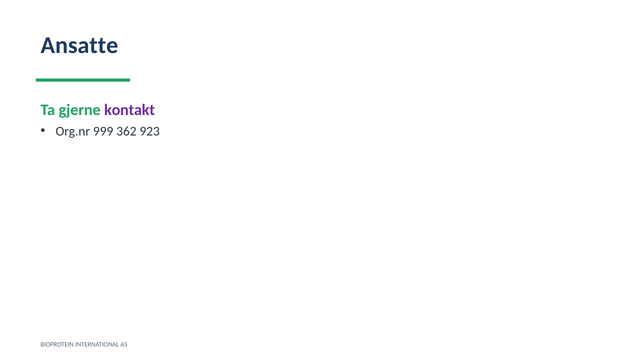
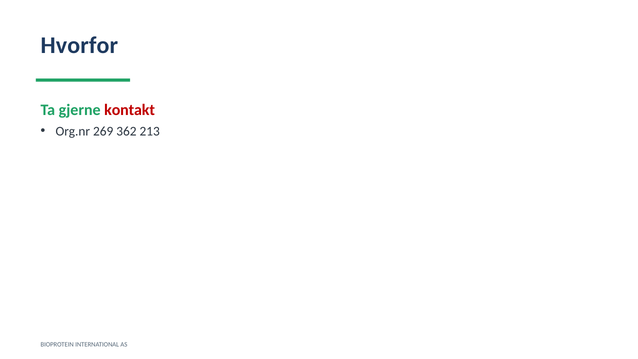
Ansatte: Ansatte -> Hvorfor (79, 46)
kontakt colour: purple -> red (130, 110)
999: 999 -> 269 (103, 131)
923: 923 -> 213 (150, 131)
